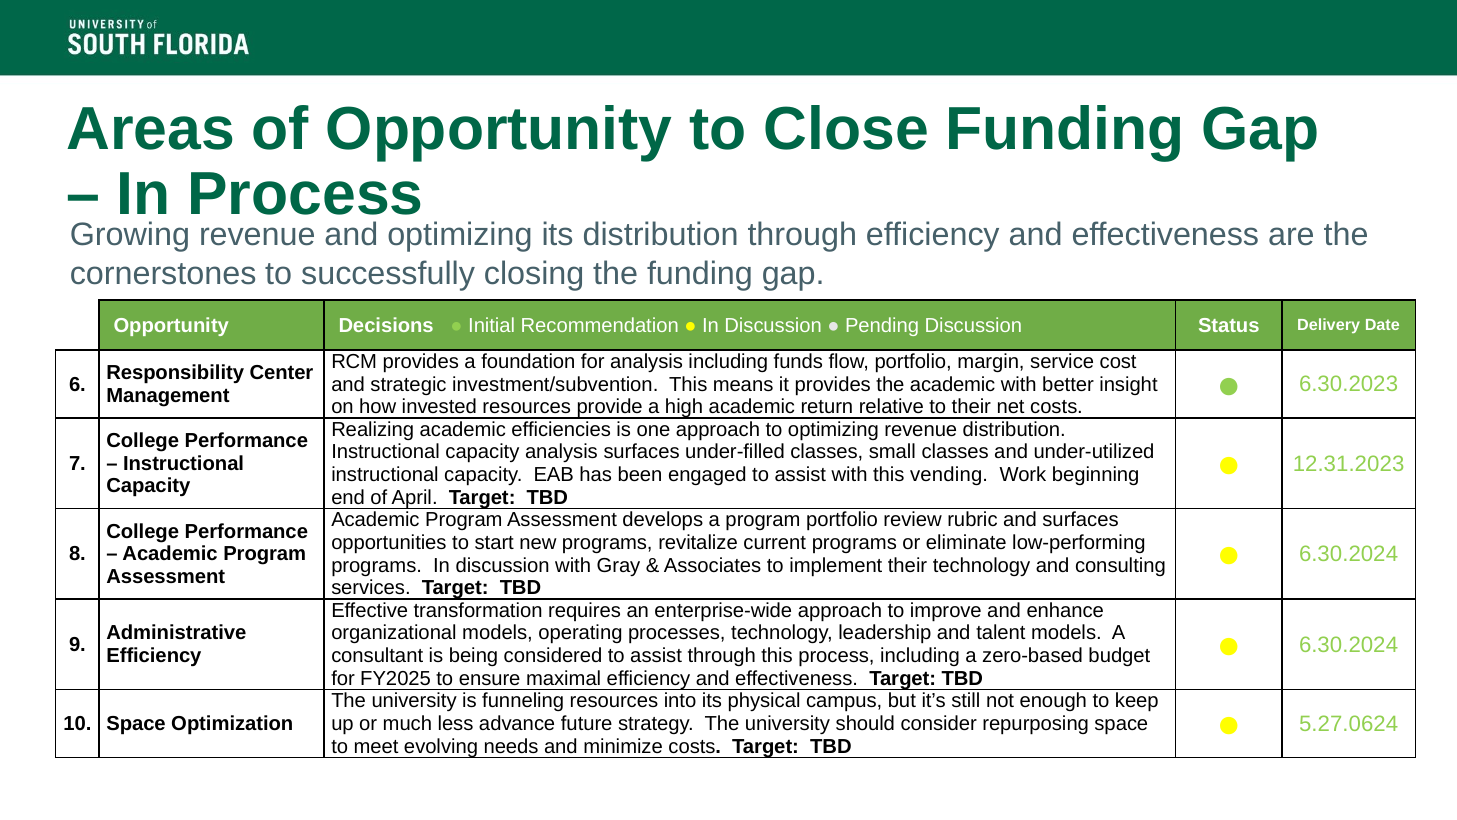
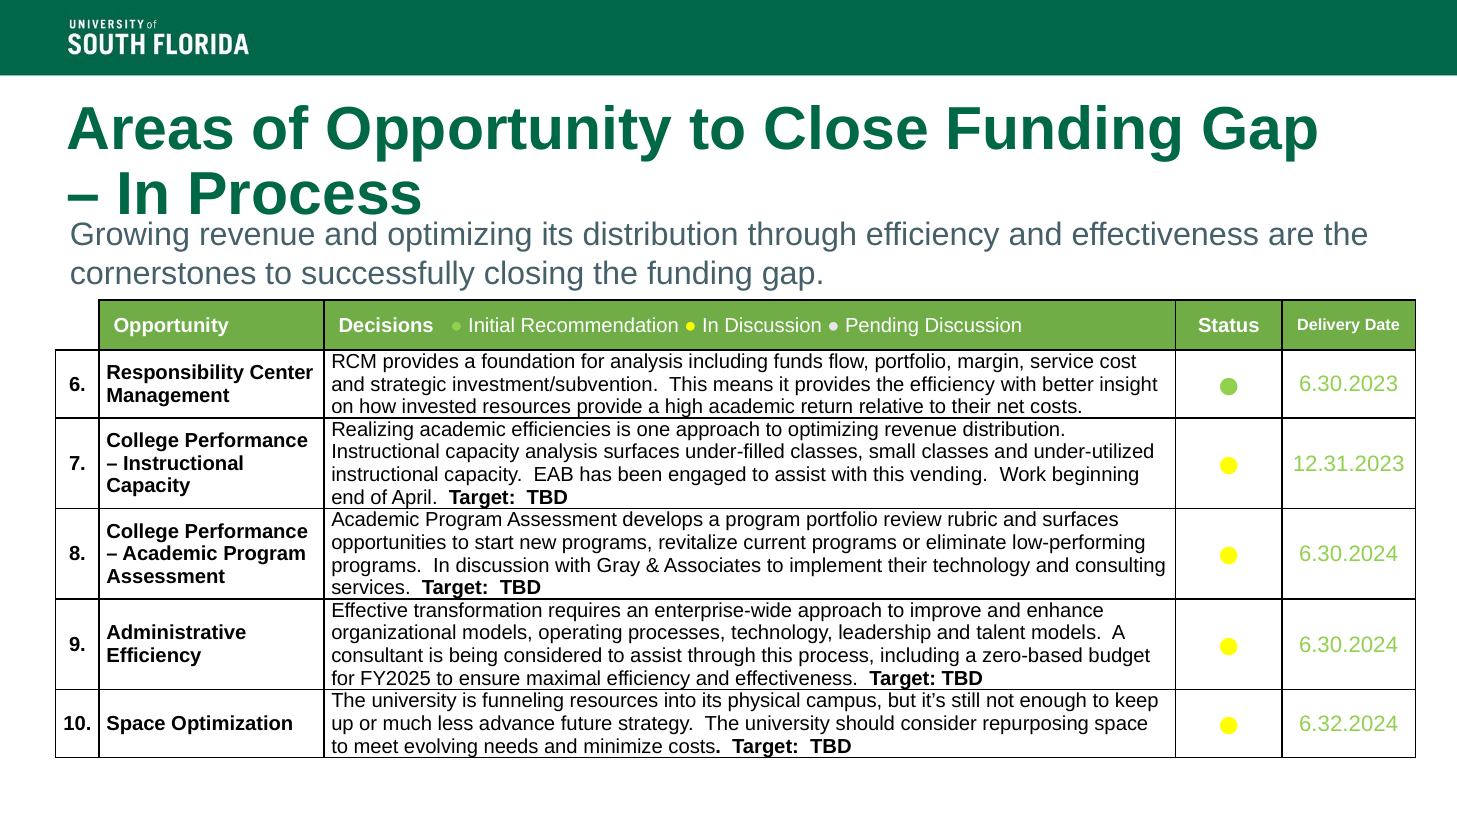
the academic: academic -> efficiency (953, 384)
5.27.0624: 5.27.0624 -> 6.32.2024 (1349, 724)
